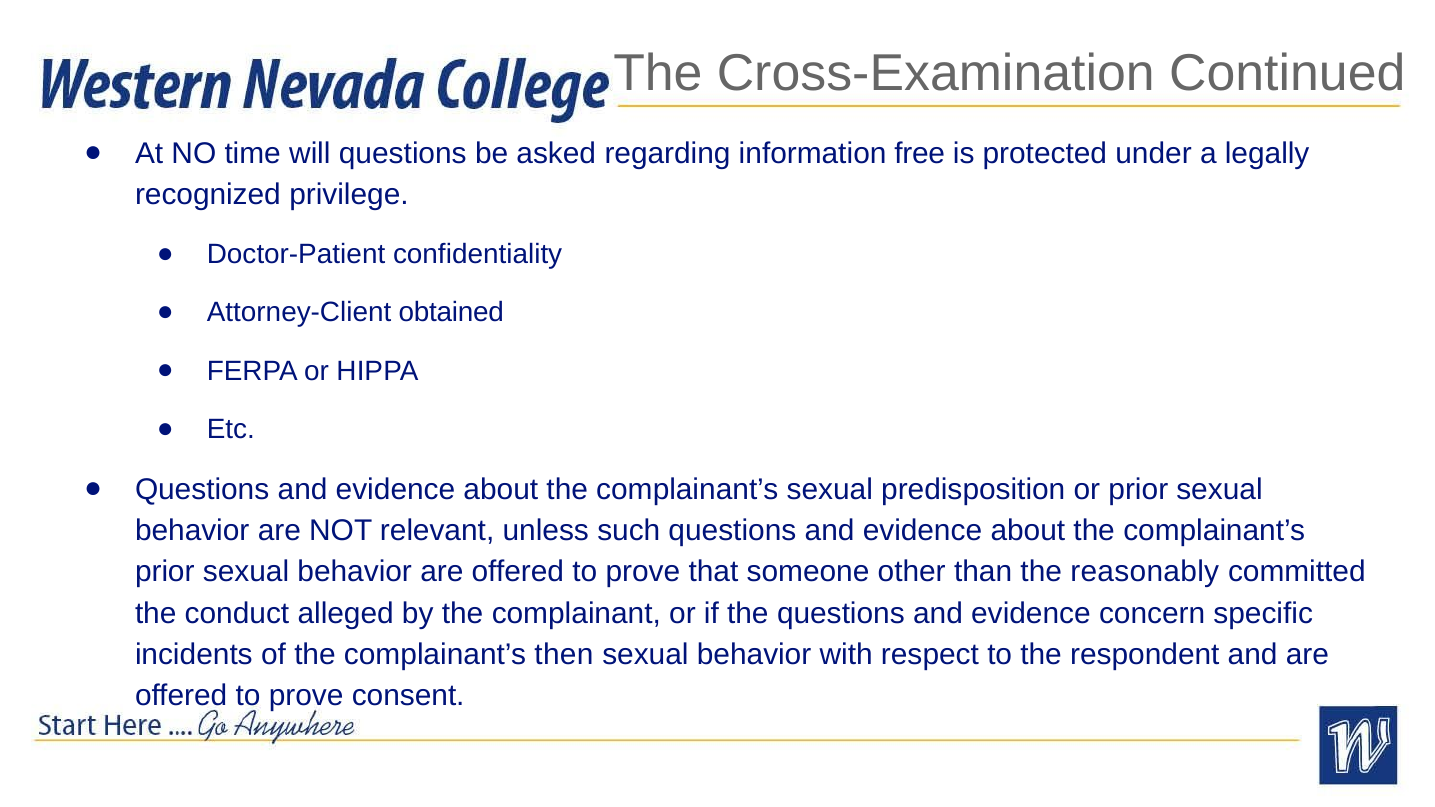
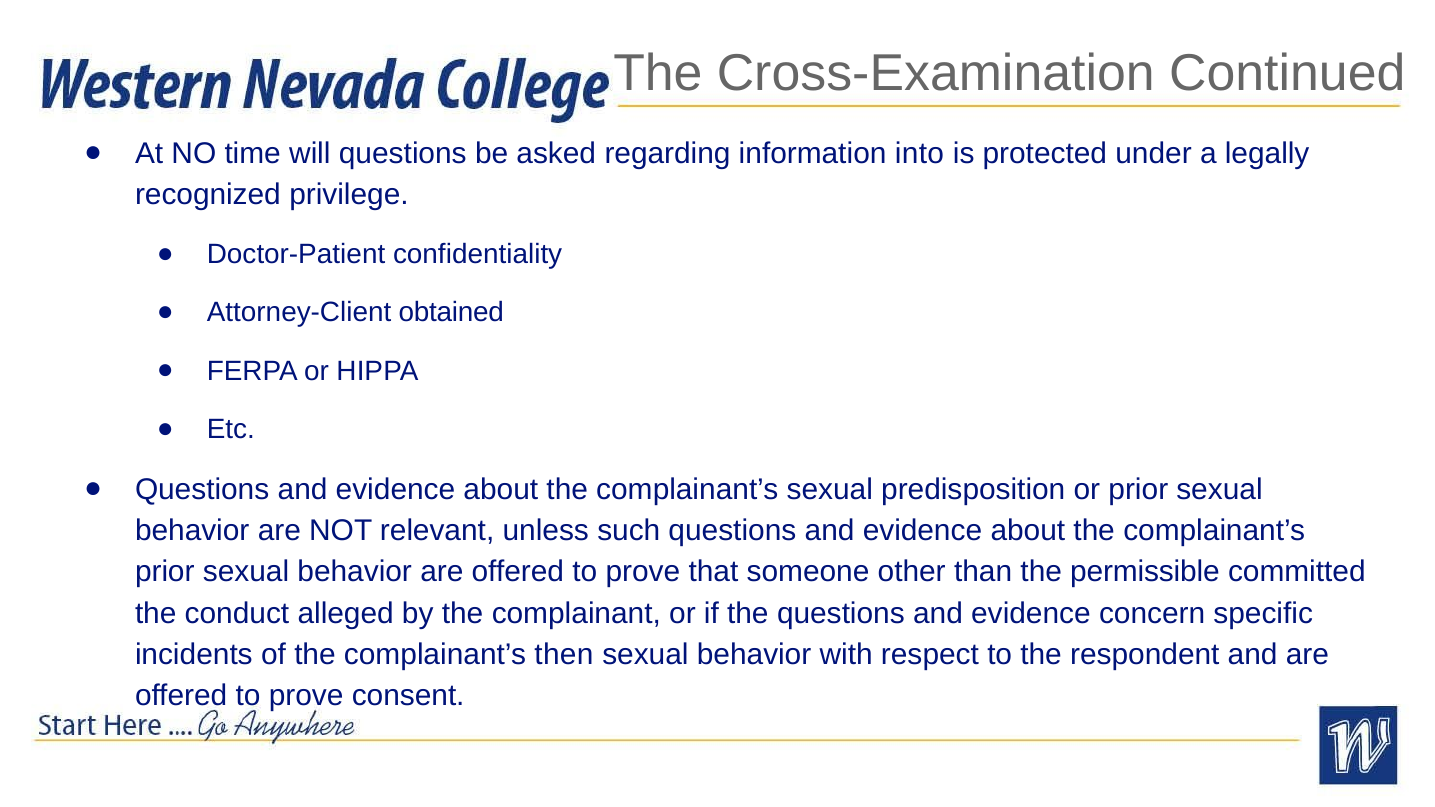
free: free -> into (919, 154)
reasonably: reasonably -> permissible (1145, 572)
